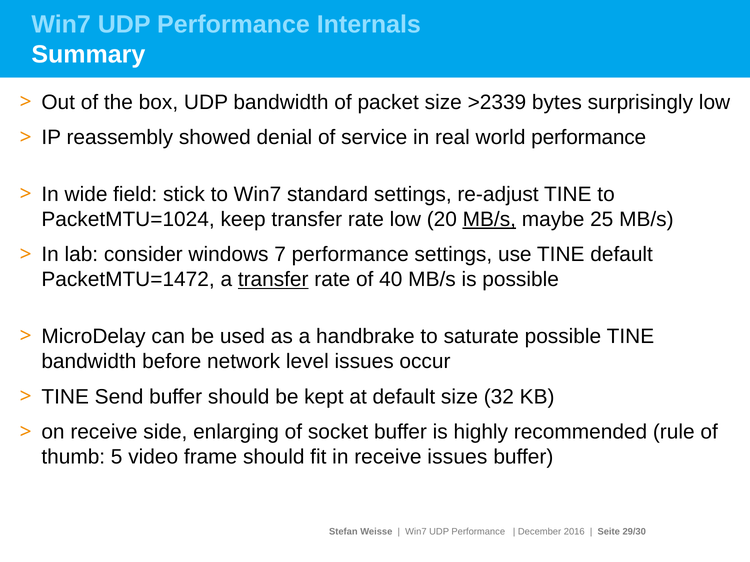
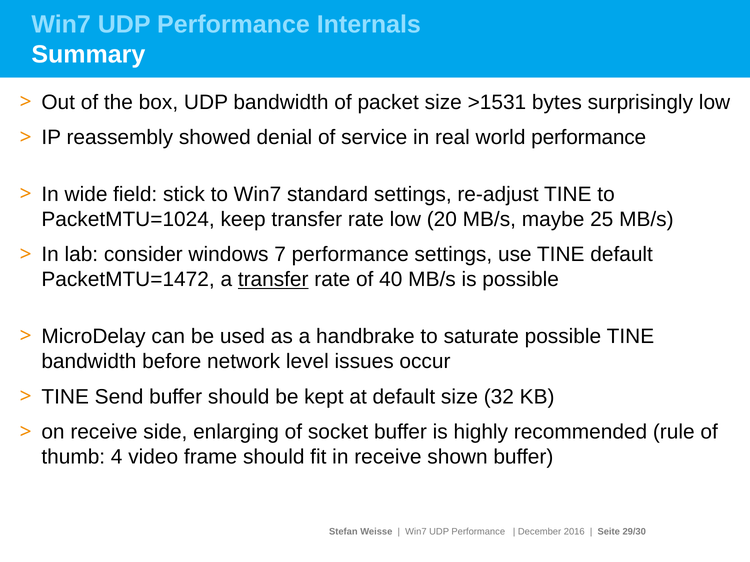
>2339: >2339 -> >1531 (497, 102)
MB/s underline: present -> none (489, 219)
5: 5 -> 4 (117, 457)
receive issues: issues -> shown (457, 457)
